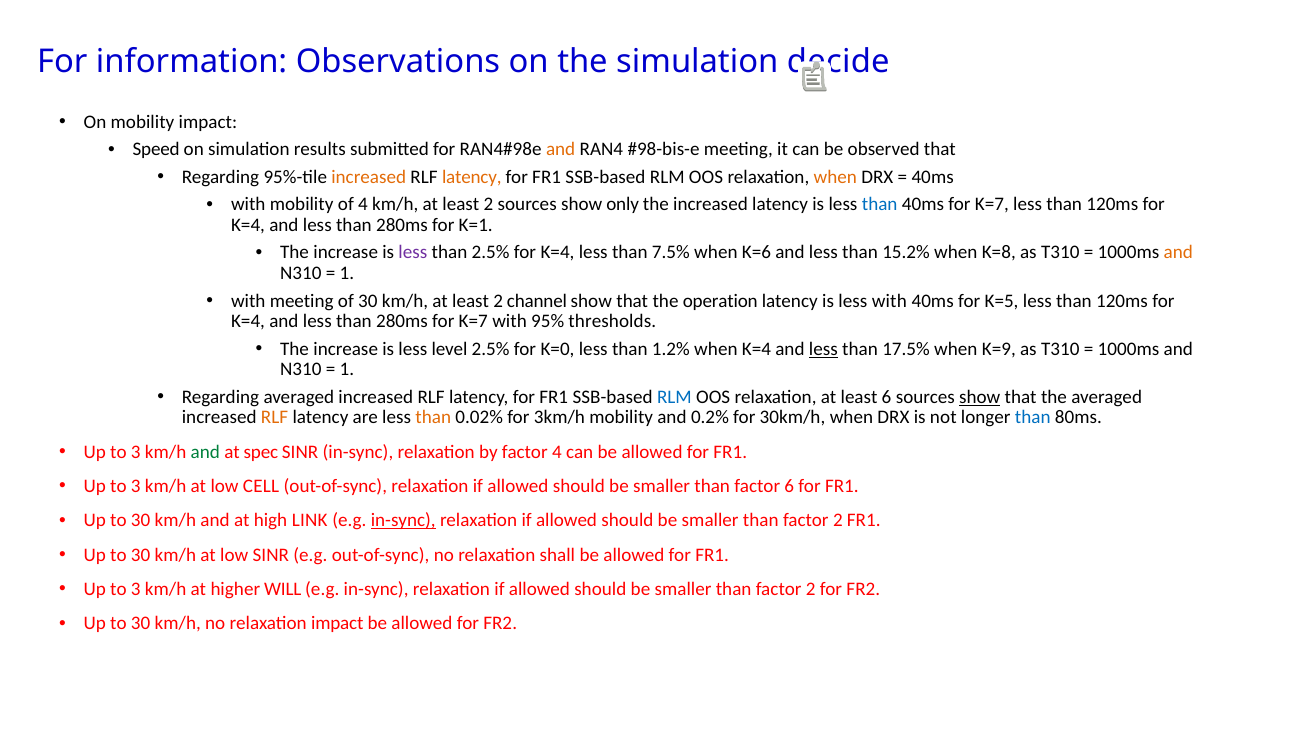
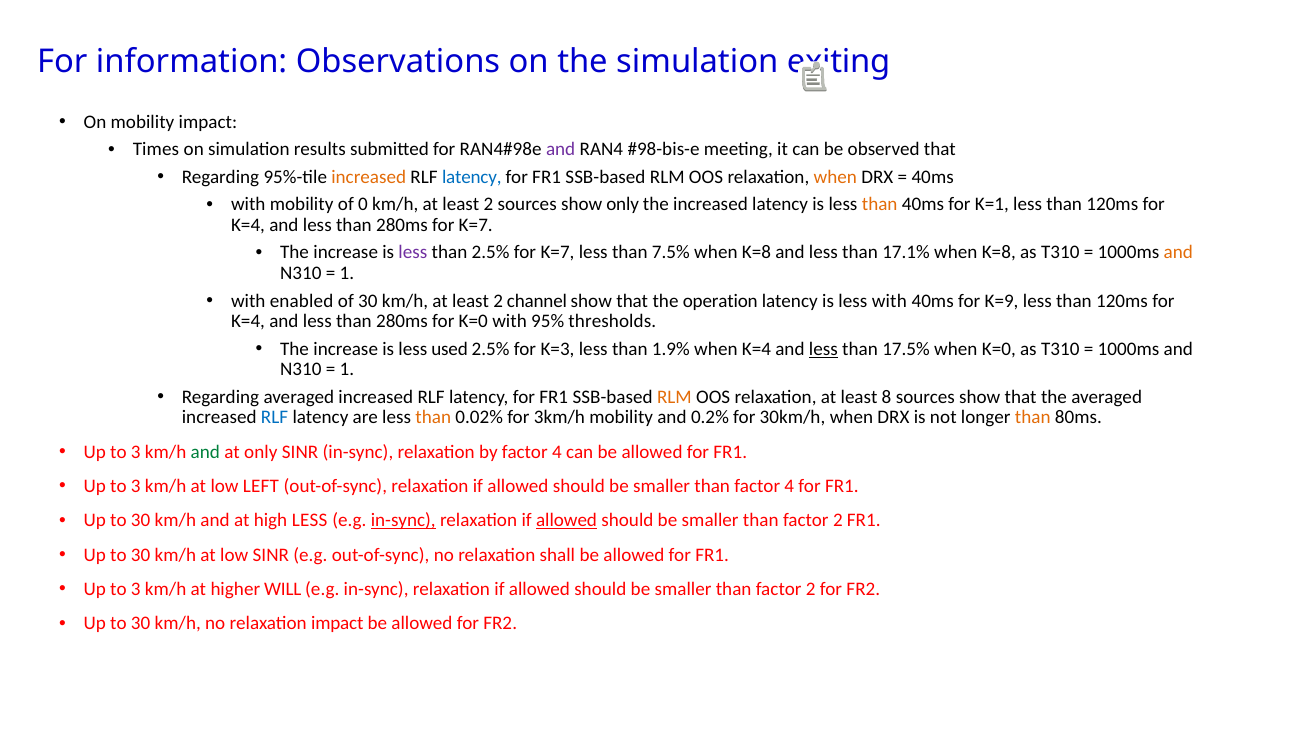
decide: decide -> exiting (839, 61)
Speed: Speed -> Times (156, 150)
and colour: orange -> purple (561, 150)
latency colour: orange -> blue (472, 177)
of 4: 4 -> 0 (363, 204)
than colour: blue -> orange (880, 204)
40ms for K=7: K=7 -> K=1 (992, 204)
280ms for K=1: K=1 -> K=7 (476, 225)
2.5% for K=4: K=4 -> K=7 (557, 253)
7.5% when K=6: K=6 -> K=8 (756, 253)
15.2%: 15.2% -> 17.1% (906, 253)
with meeting: meeting -> enabled (302, 301)
K=5: K=5 -> K=9 (1002, 301)
280ms for K=7: K=7 -> K=0 (473, 321)
level: level -> used (450, 349)
K=0: K=0 -> K=3 (557, 349)
1.2%: 1.2% -> 1.9% (671, 349)
when K=9: K=9 -> K=0 (999, 349)
RLM colour: blue -> orange (674, 397)
least 6: 6 -> 8 (887, 397)
show underline: present -> none (980, 397)
RLF colour: orange -> blue (275, 418)
than colour: blue -> orange (1033, 418)
at spec: spec -> only (261, 452)
CELL: CELL -> LEFT (261, 486)
than factor 6: 6 -> 4 (789, 486)
high LINK: LINK -> LESS (310, 521)
allowed underline: none -> present (567, 521)
